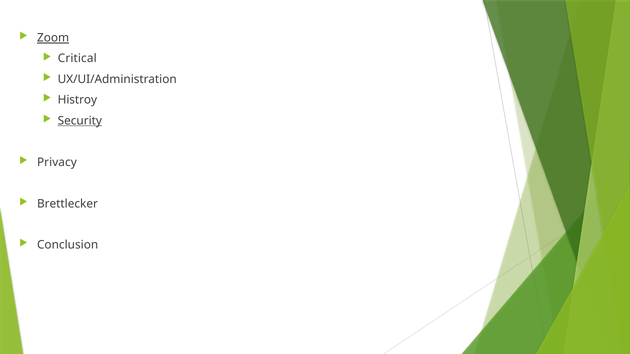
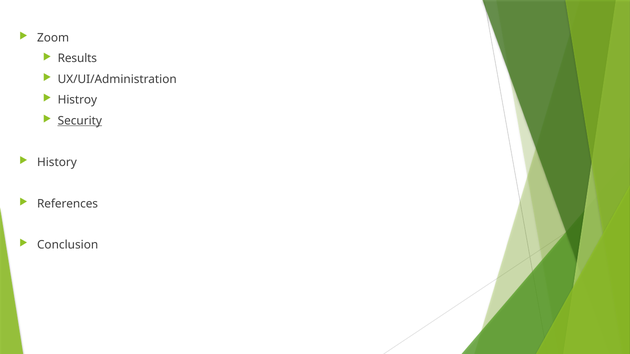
Zoom underline: present -> none (53, 38)
Critical: Critical -> Results (77, 59)
Privacy: Privacy -> History (57, 162)
Brettlecker: Brettlecker -> References (68, 204)
